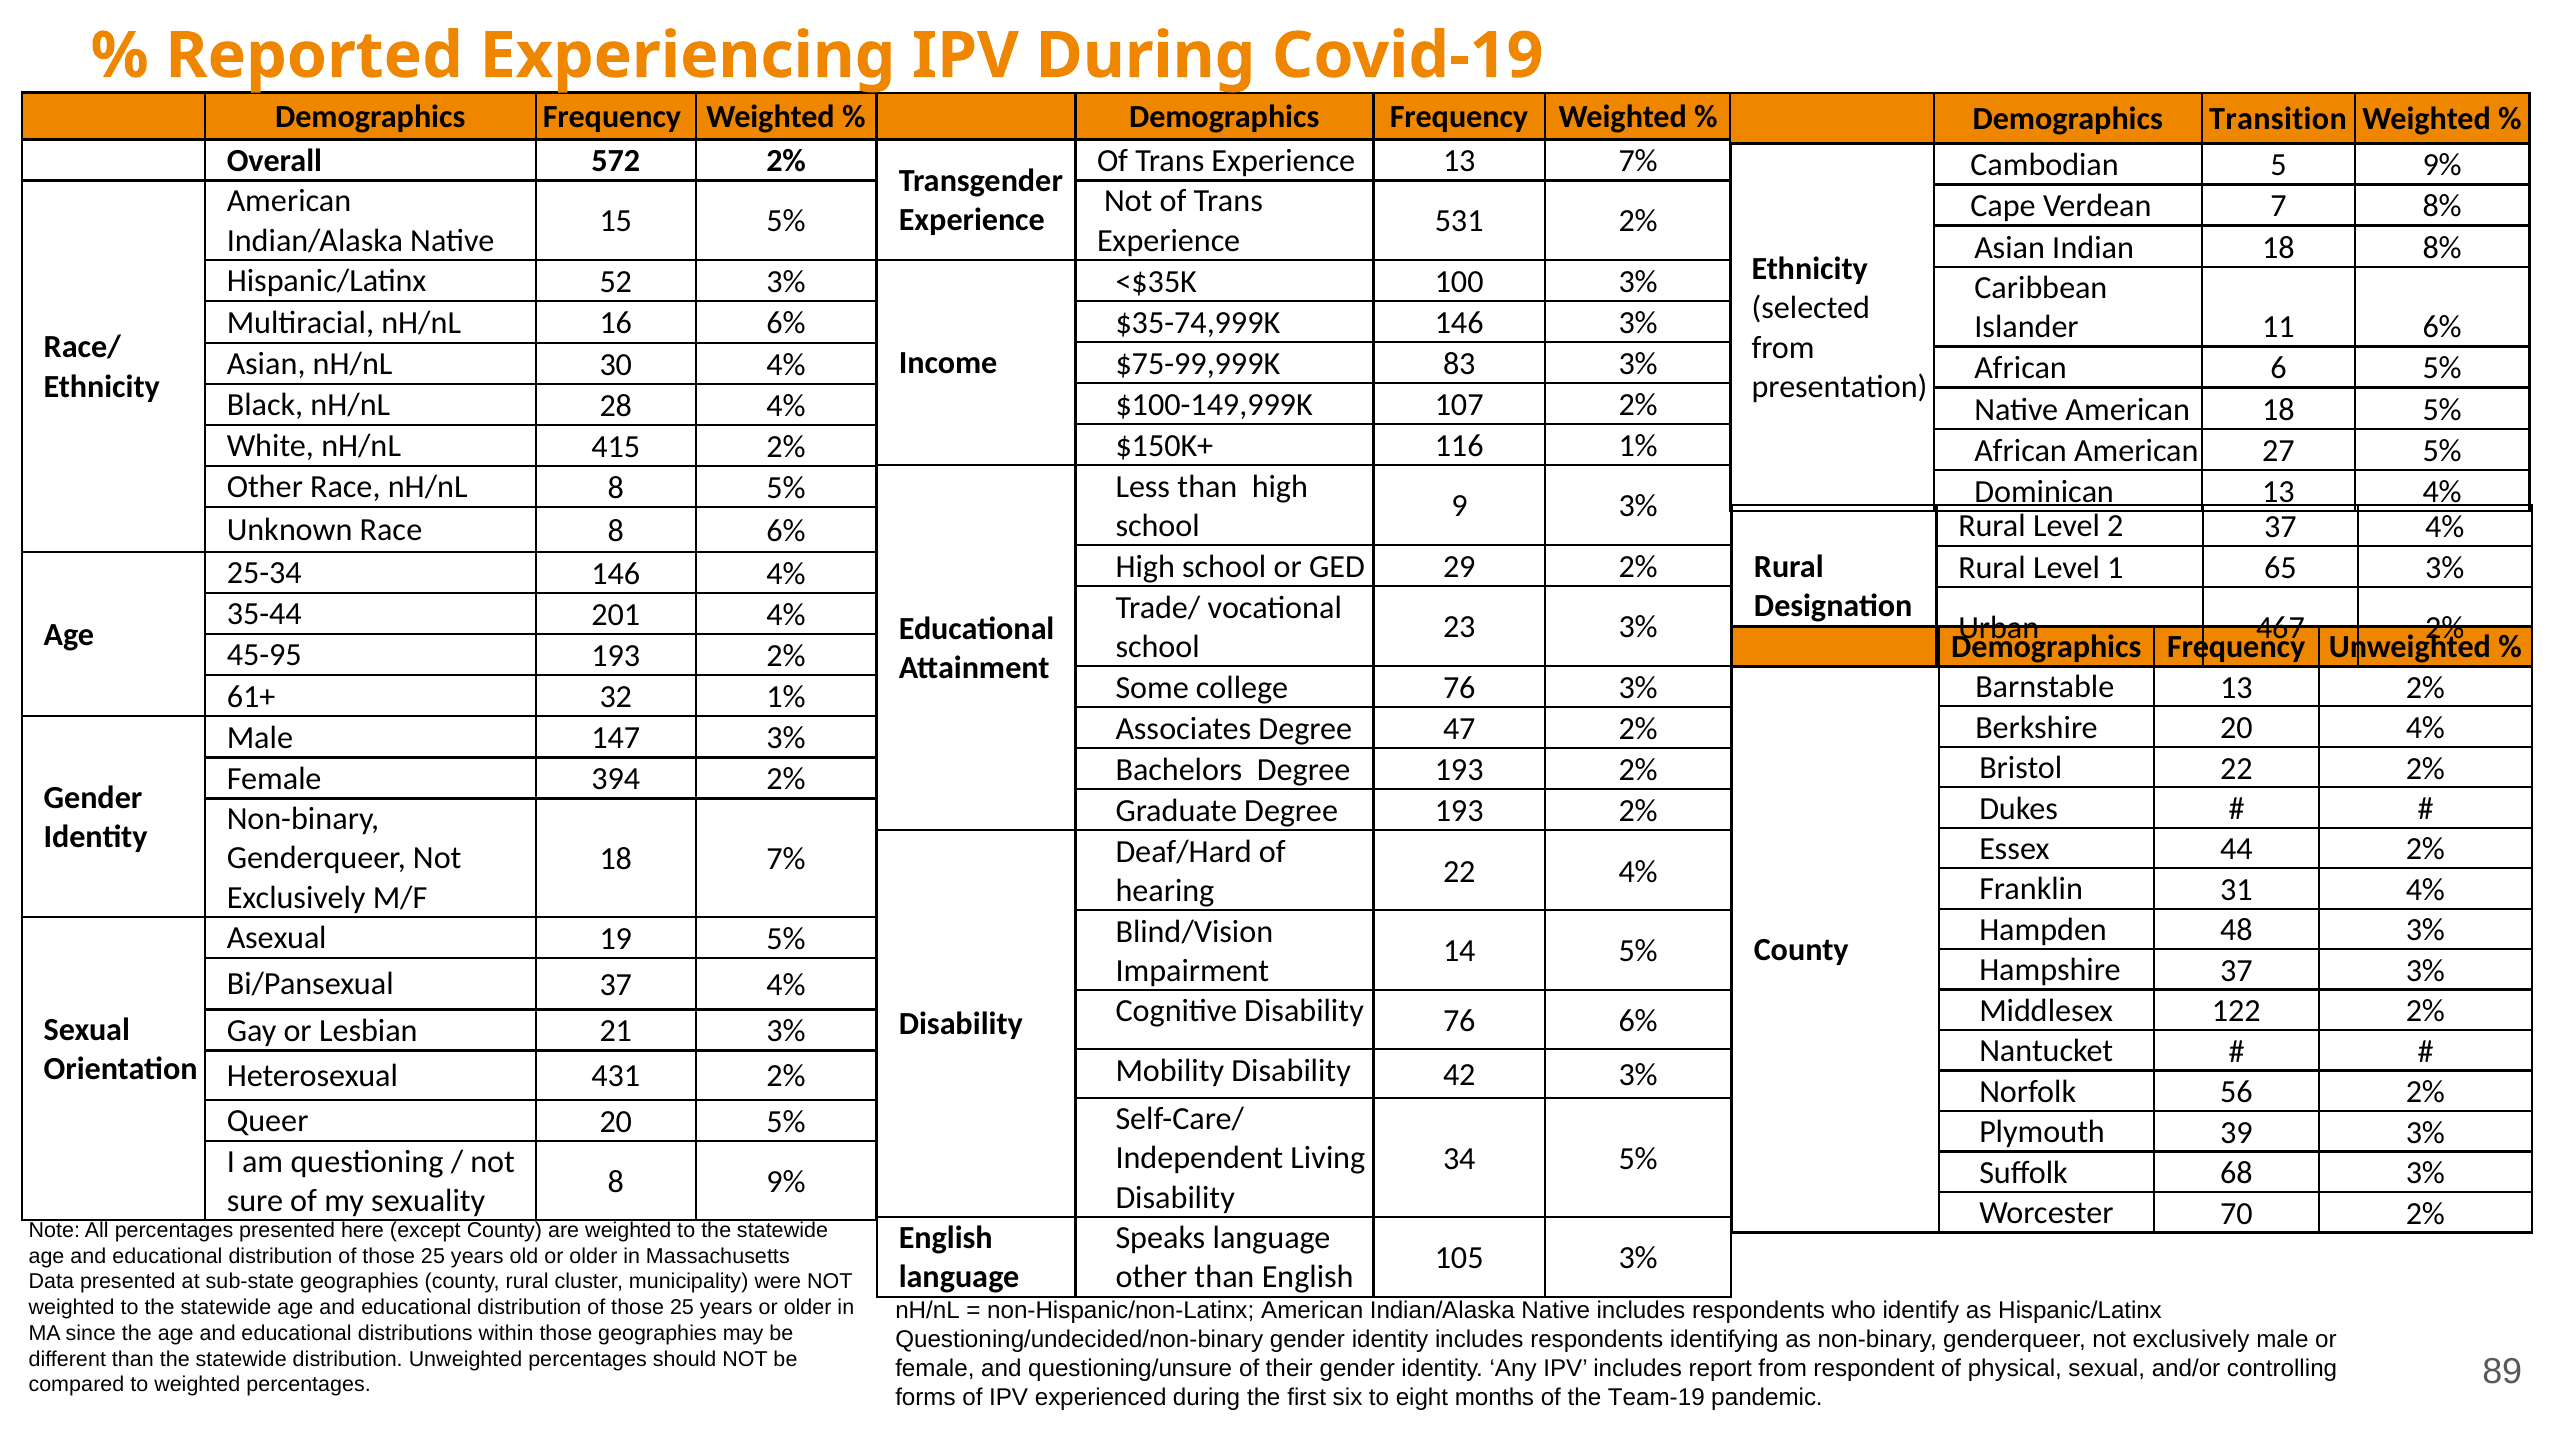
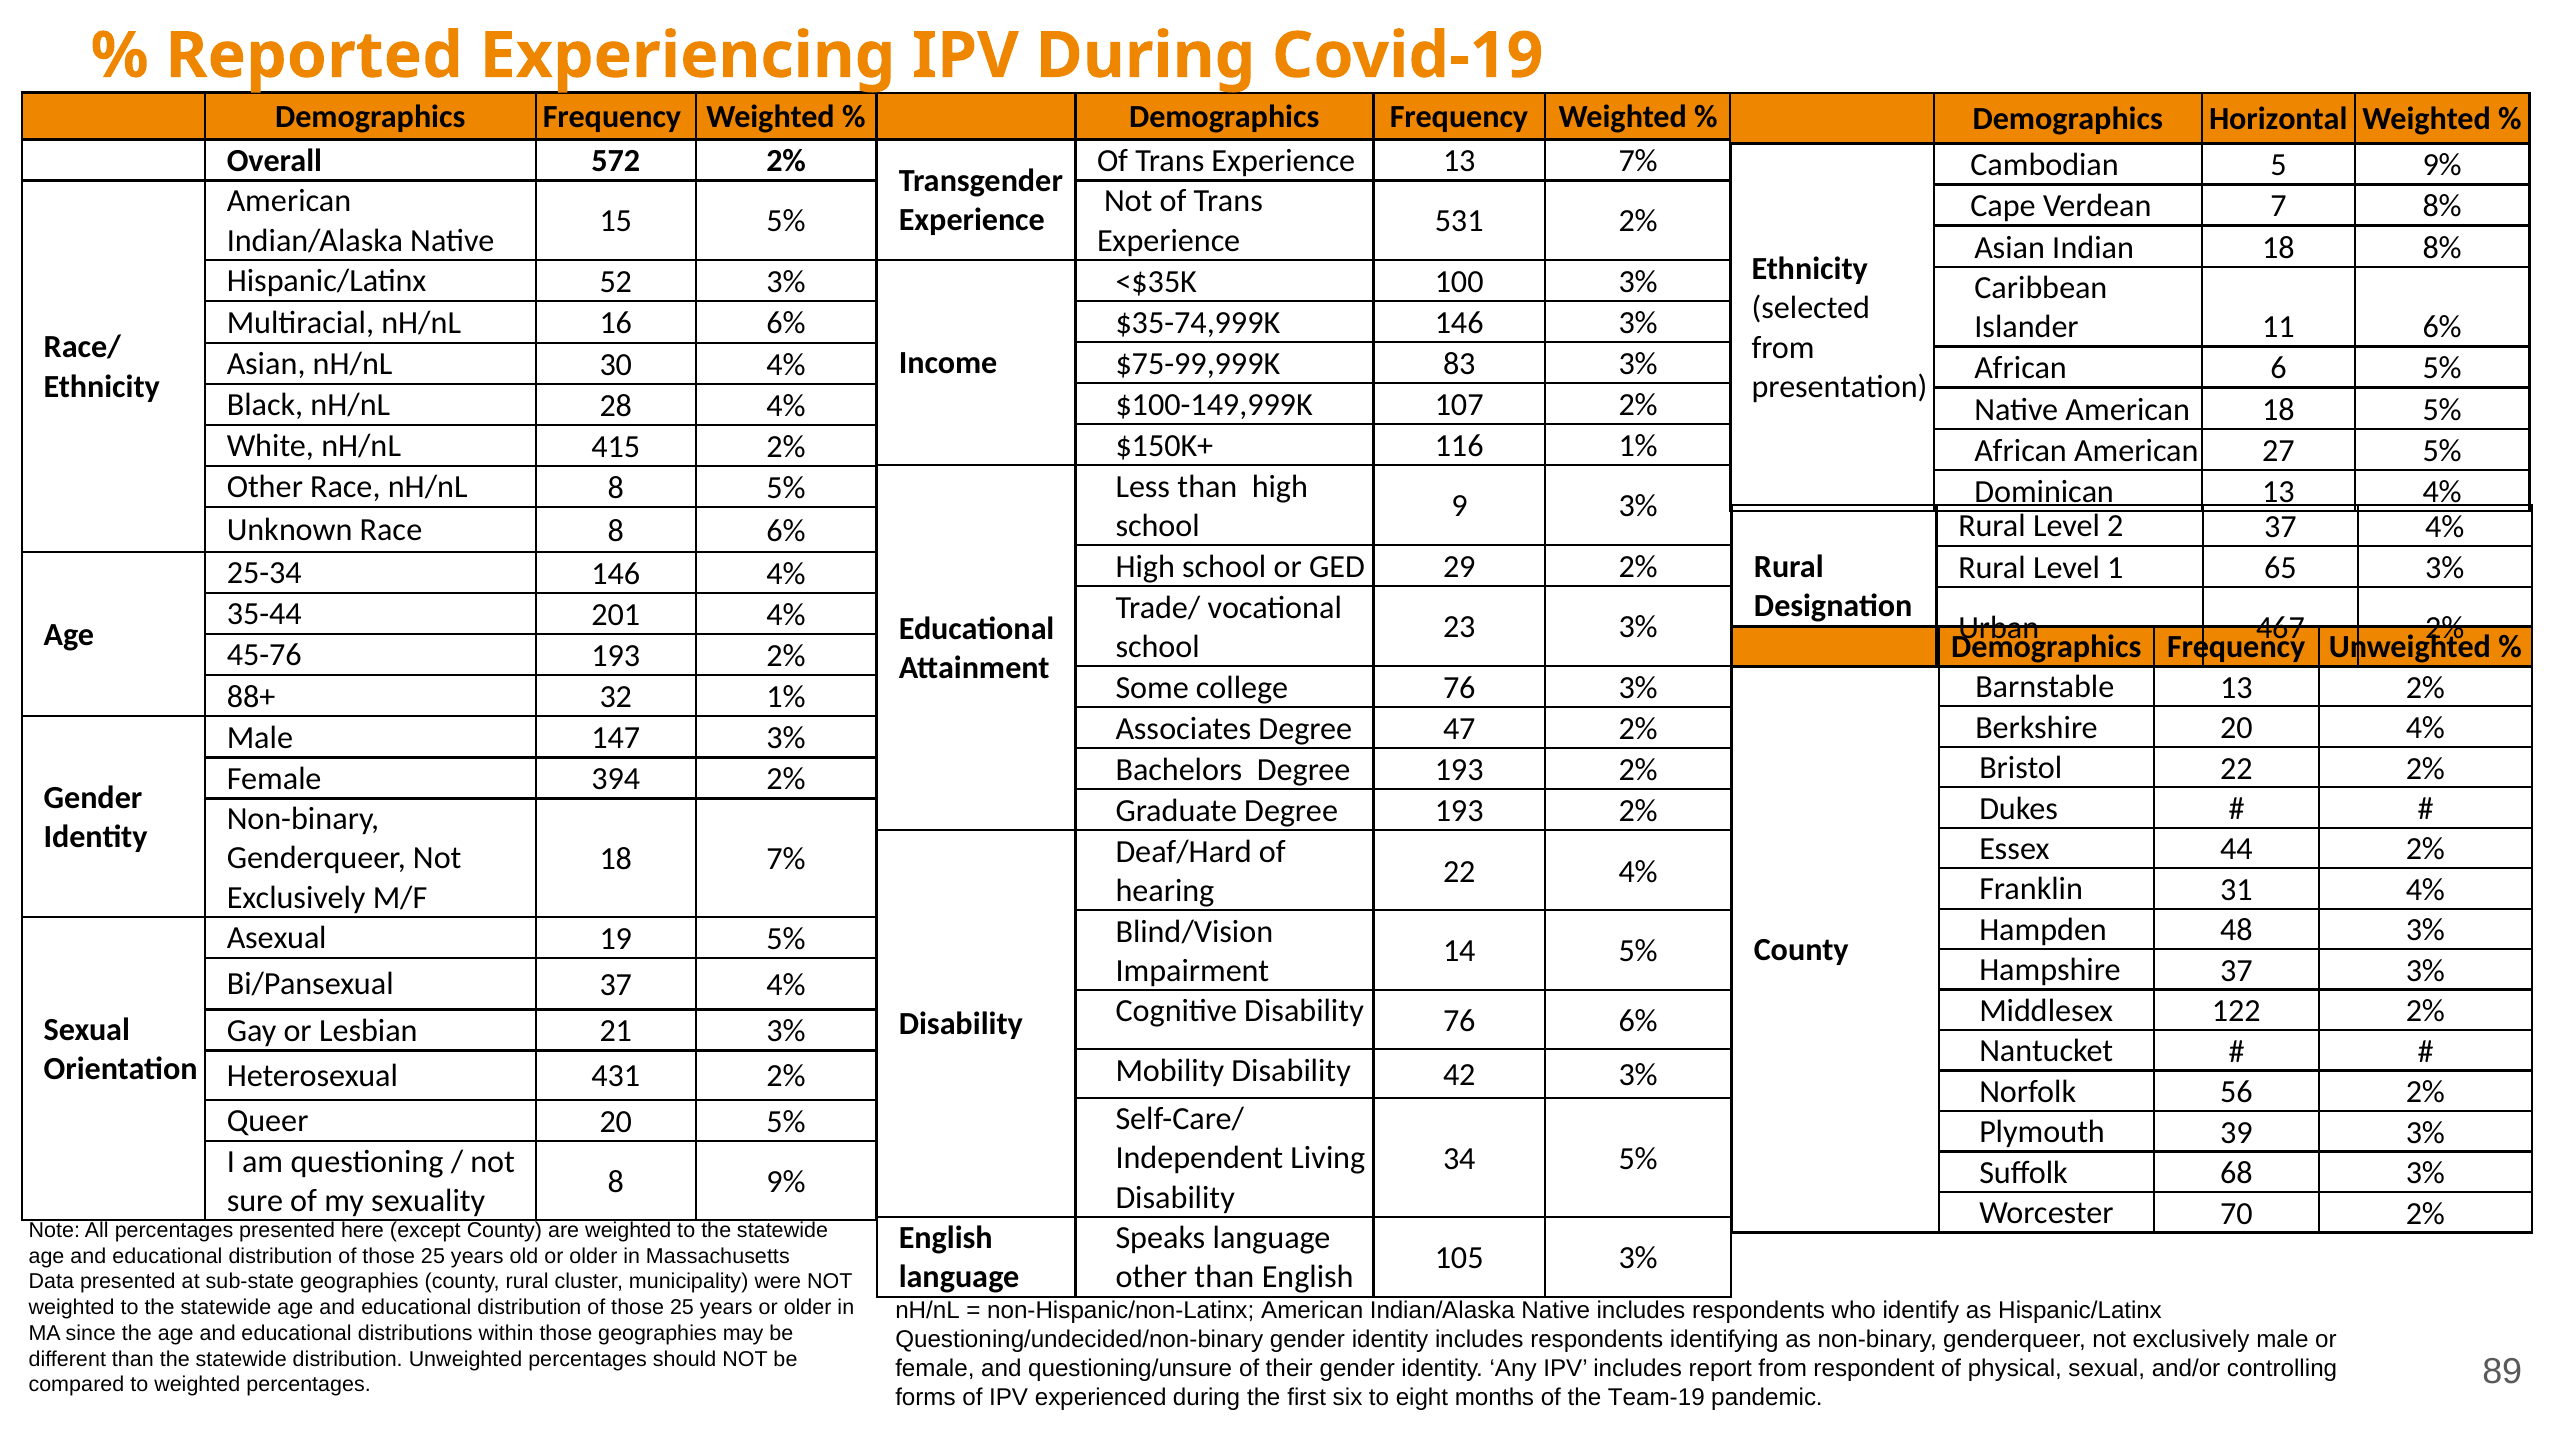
Transition: Transition -> Horizontal (2278, 119)
45-95: 45-95 -> 45-76 (264, 655)
61+: 61+ -> 88+ (251, 696)
